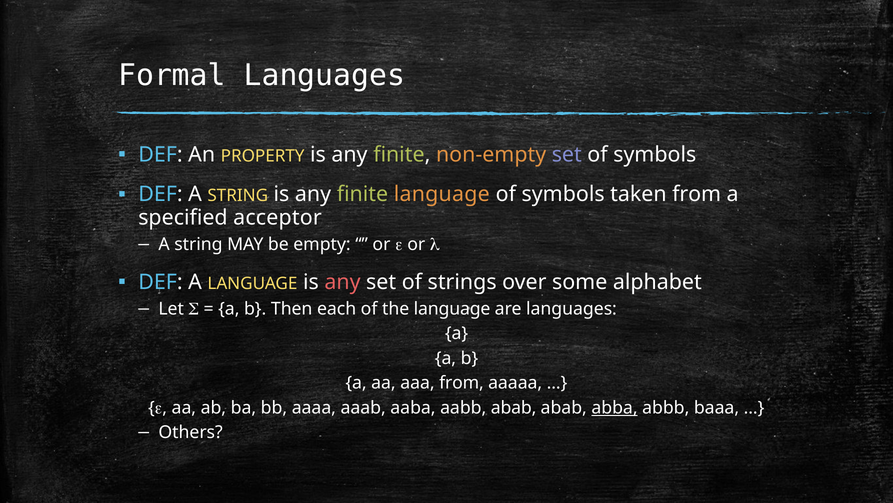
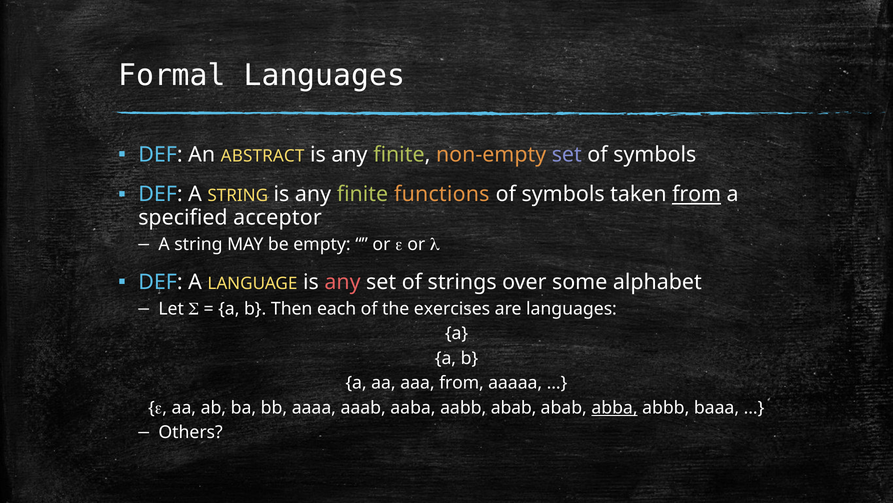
PROPERTY: PROPERTY -> ABSTRACT (263, 156)
finite language: language -> functions (442, 194)
from underline: none -> present (697, 194)
the language: language -> exercises (452, 309)
